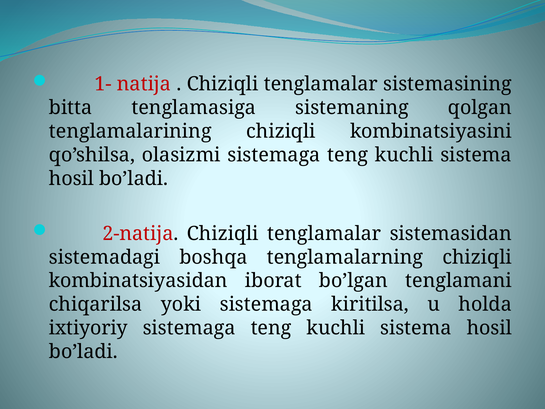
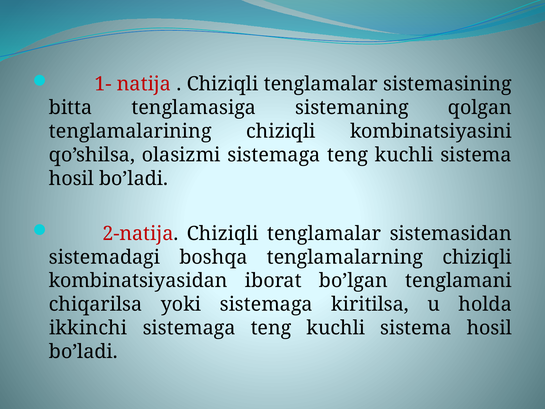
ixtiyoriy: ixtiyoriy -> ikkinchi (88, 328)
